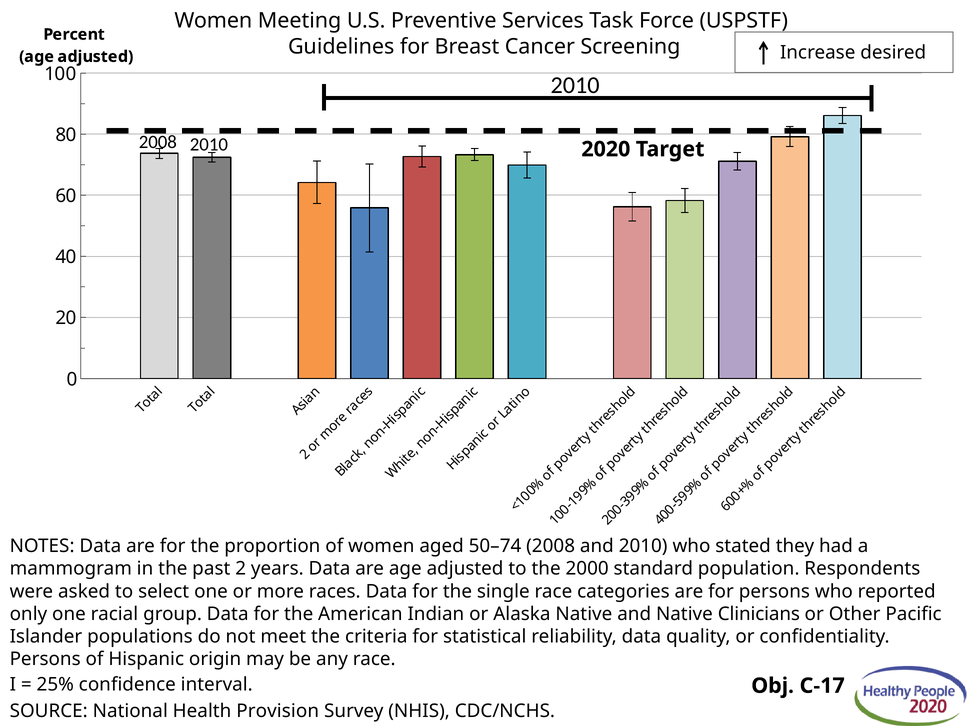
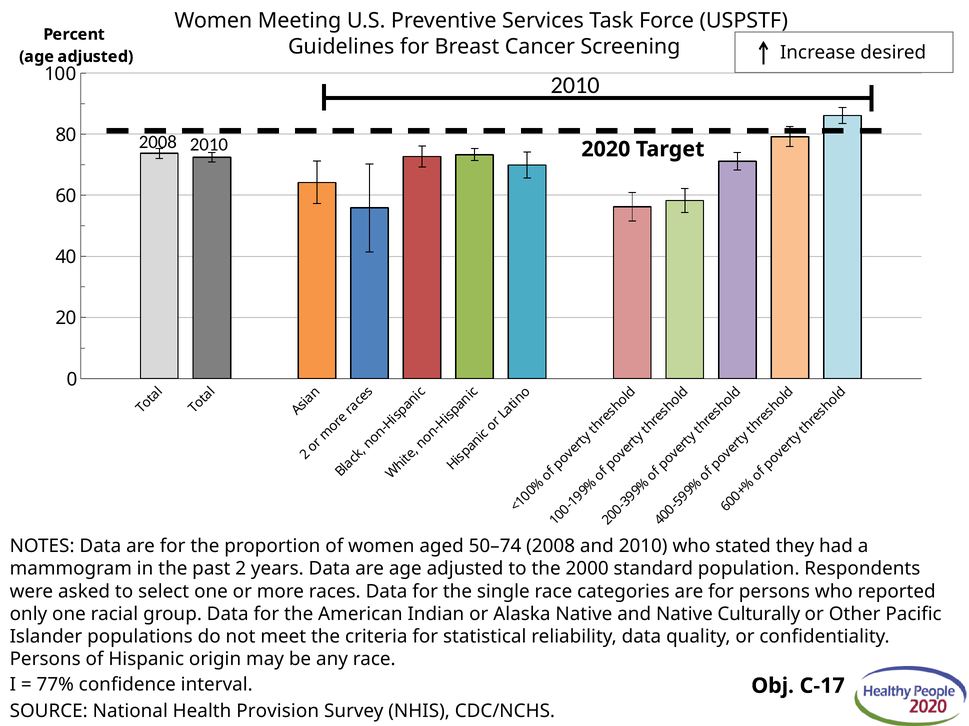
Clinicians: Clinicians -> Culturally (759, 615)
25%: 25% -> 77% (55, 685)
